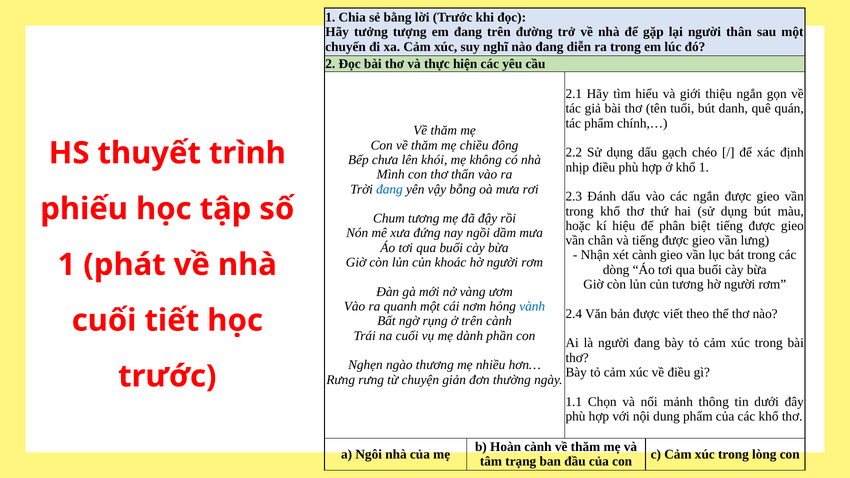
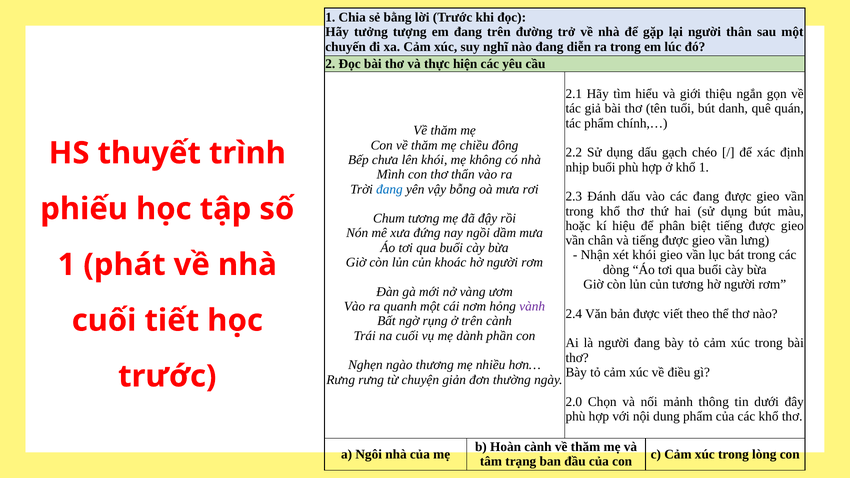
nhịp điều: điều -> buổi (604, 167)
các ngắn: ngắn -> đang (706, 197)
xét cành: cành -> khói (644, 255)
vành colour: blue -> purple (532, 306)
1.1: 1.1 -> 2.0 (574, 402)
